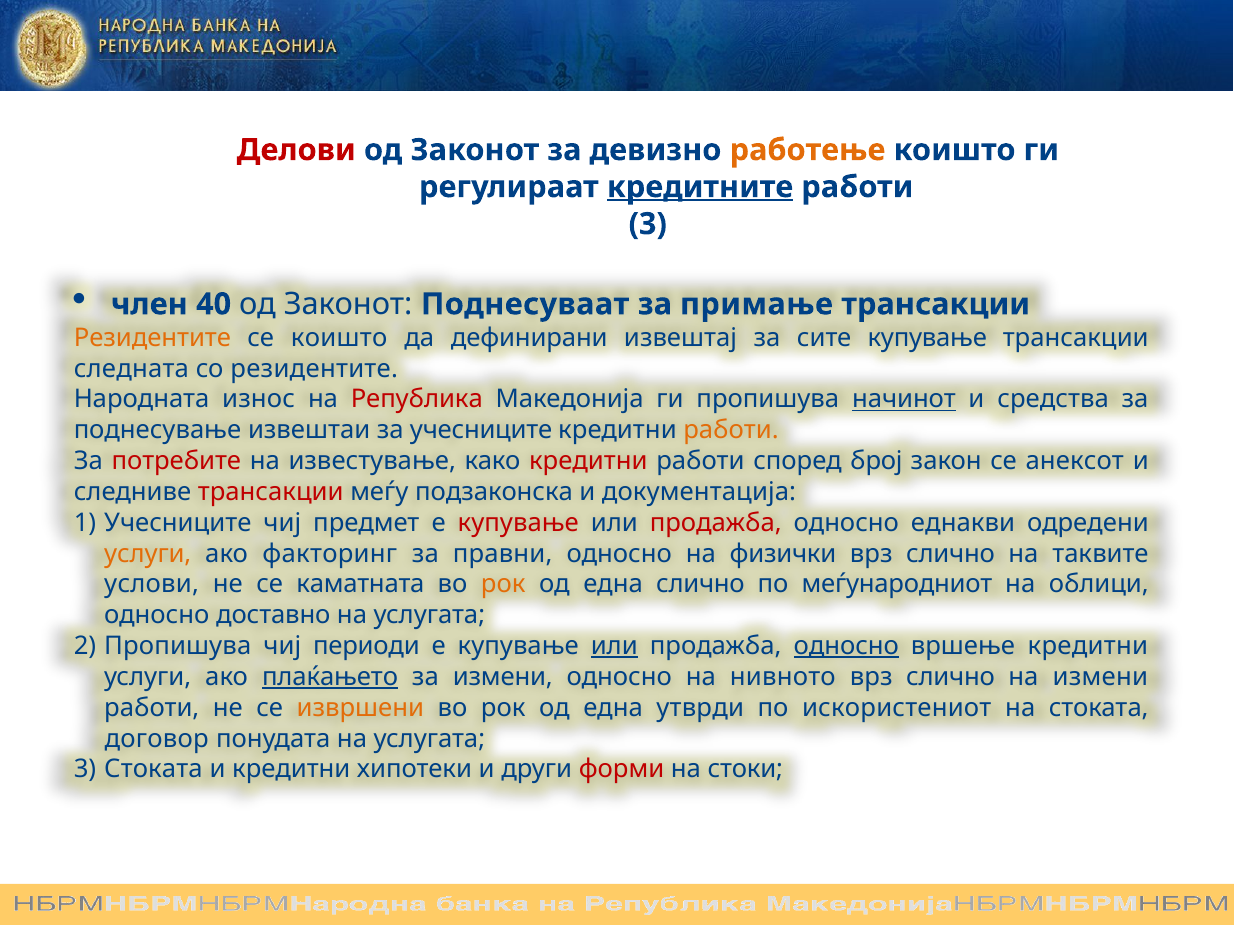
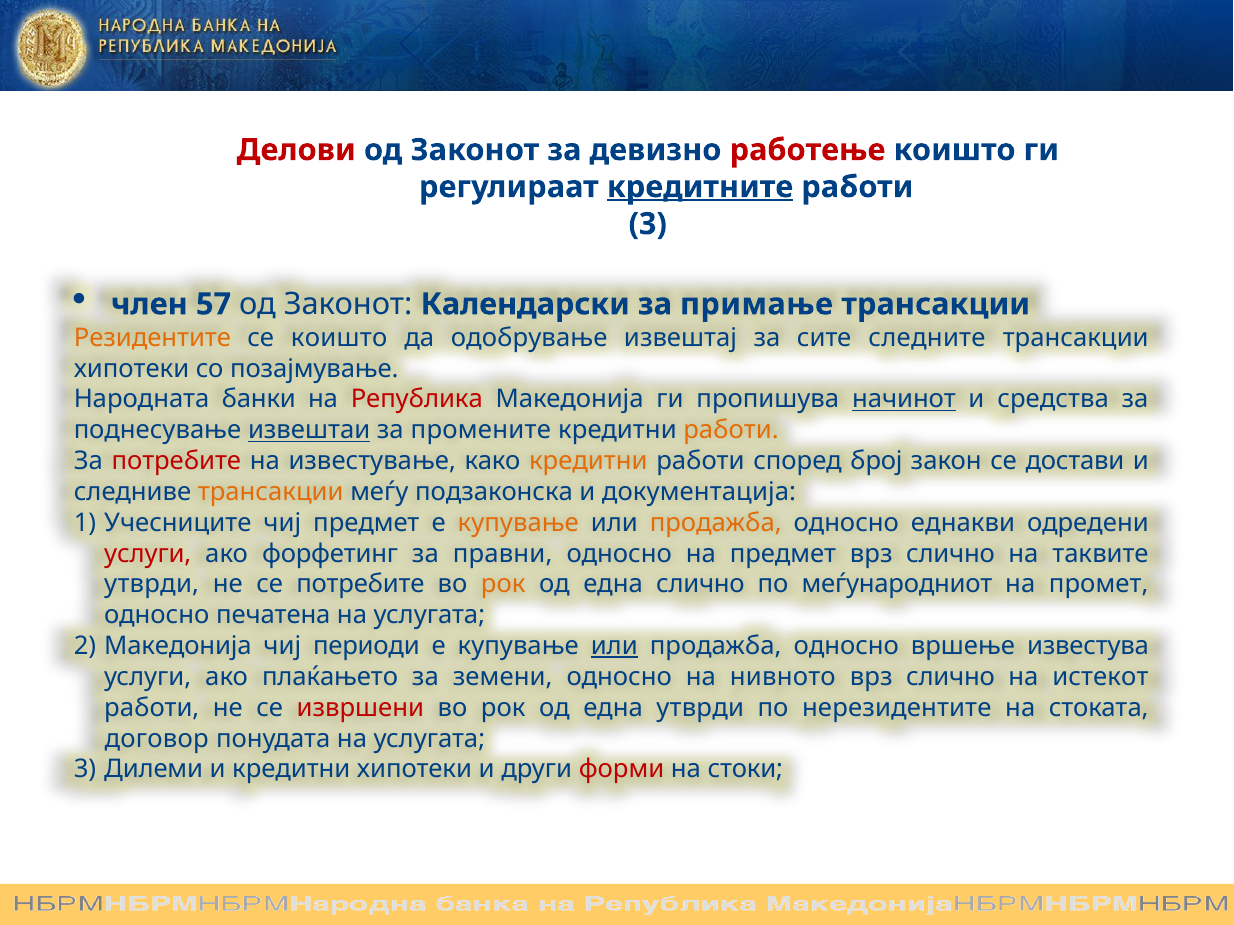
работење colour: orange -> red (808, 150)
40: 40 -> 57 (214, 304)
Поднесуваат: Поднесуваат -> Календарски (525, 304)
дефинирани: дефинирани -> одобрување (529, 338)
сите купување: купување -> следните (927, 338)
следната: следната -> хипотеки (132, 369)
со резидентите: резидентите -> позајмување (314, 369)
износ: износ -> банки (259, 400)
извештаи underline: none -> present (309, 431)
за учесниците: учесниците -> промените (481, 431)
кредитни colour: red -> orange (588, 461)
анексот: анексот -> достави (1075, 461)
трансакции colour: red -> orange (271, 492)
купување colour: red -> orange (518, 523)
продажба colour: red -> orange (716, 523)
услуги colour: orange -> red (148, 554)
факторинг: факторинг -> форфетинг (330, 554)
на физички: физички -> предмет (783, 554)
услови: услови -> утврди (152, 585)
се каматната: каматната -> потребите (360, 585)
облици: облици -> промет (1099, 585)
доставно: доставно -> печатена (273, 616)
Пропишува: Пропишува -> Македонија (178, 646)
односно underline: present -> none (846, 646)
вршење кредитни: кредитни -> известува (1088, 646)
плаќањето underline: present -> none (330, 677)
за измени: измени -> земени (503, 677)
на измени: измени -> истекот (1100, 677)
извршени colour: orange -> red (360, 708)
искористениот: искористениот -> нерезидентите (897, 708)
3 Стоката: Стоката -> Дилеми (154, 770)
